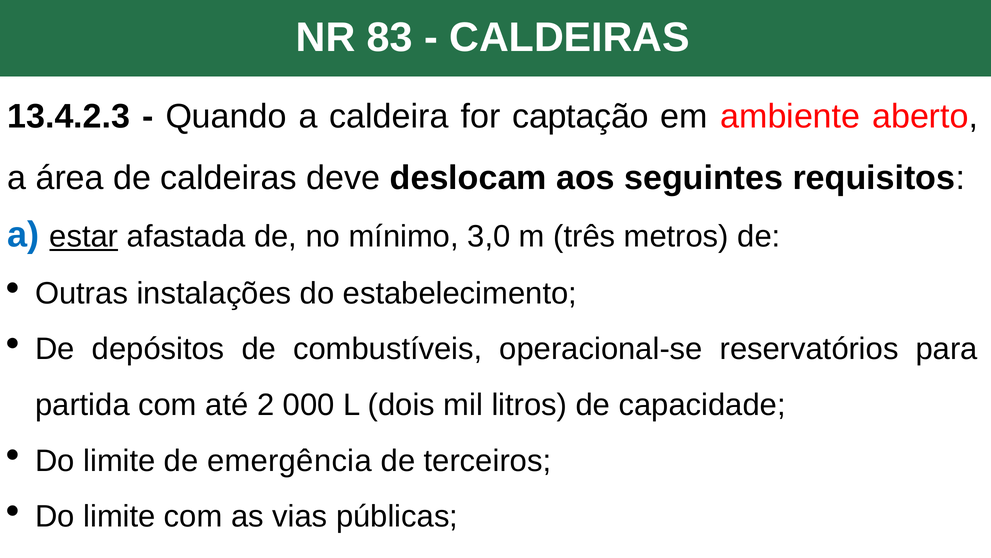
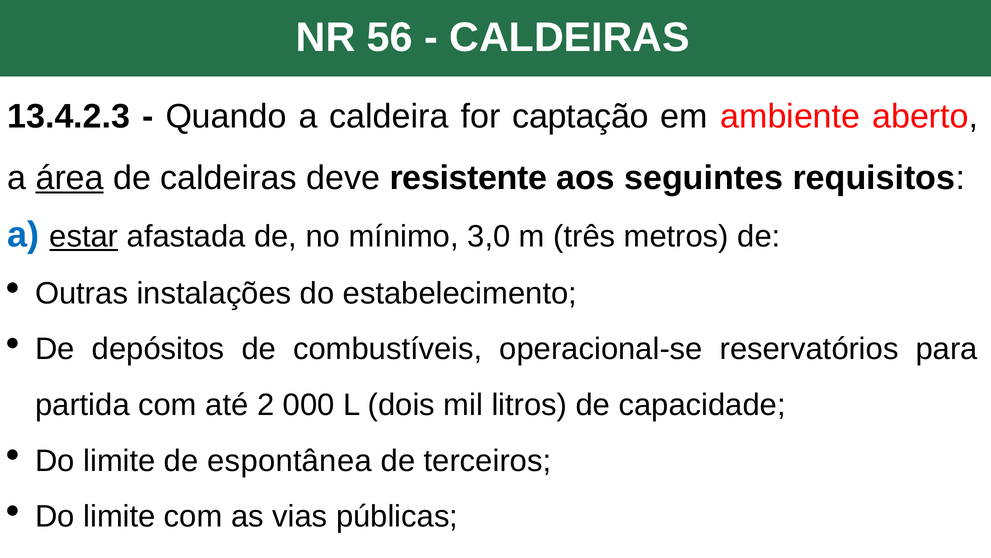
83: 83 -> 56 (390, 37)
área underline: none -> present (70, 178)
deslocam: deslocam -> resistente (468, 178)
emergência: emergência -> espontânea (289, 460)
